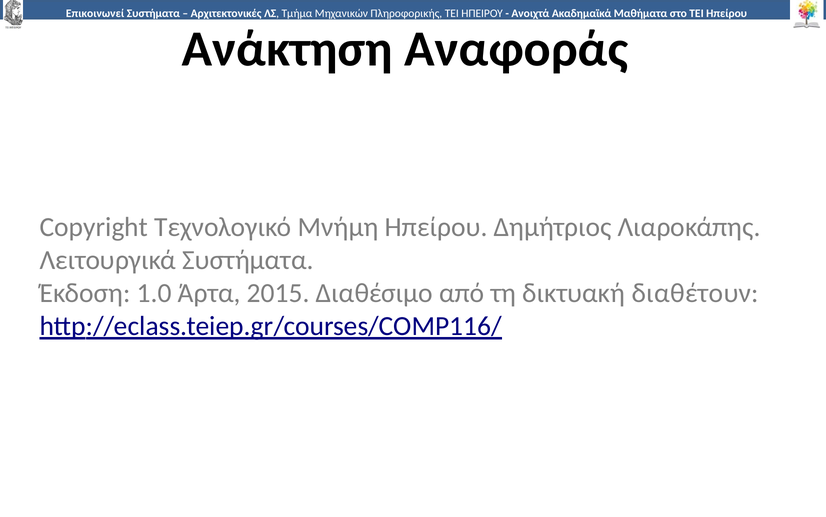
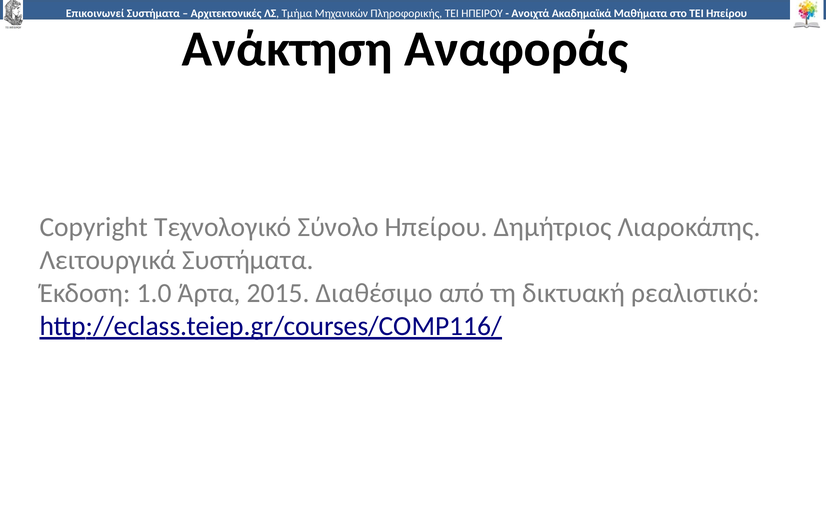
Μνήμη: Μνήμη -> Σύνολο (338, 227)
διαθέτουν: διαθέτουν -> ρεαλιστικό (695, 293)
